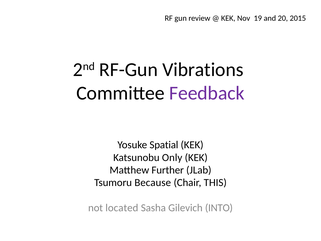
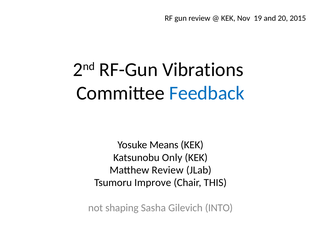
Feedback colour: purple -> blue (207, 93)
Spatial: Spatial -> Means (164, 145)
Matthew Further: Further -> Review (168, 170)
Because: Because -> Improve (153, 182)
located: located -> shaping (122, 208)
